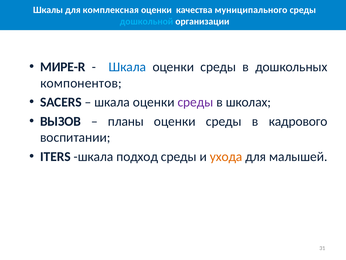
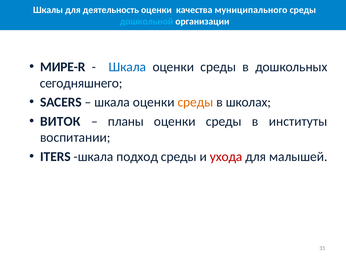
комплексная: комплексная -> деятельность (111, 10)
компонентов: компонентов -> сегодняшнего (81, 83)
среды colour: purple -> orange (195, 102)
ВЫЗОВ: ВЫЗОВ -> ВИТОК (60, 121)
кадрового: кадрового -> институты (298, 121)
ухода colour: orange -> red (226, 156)
